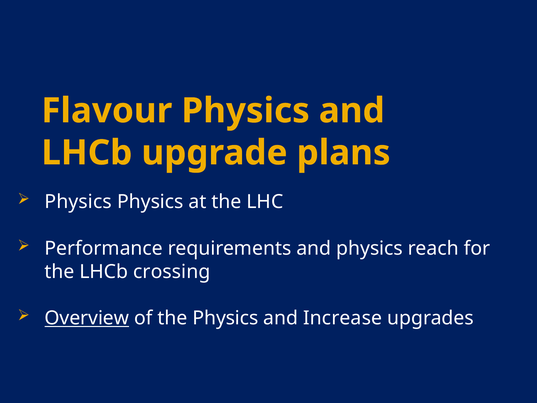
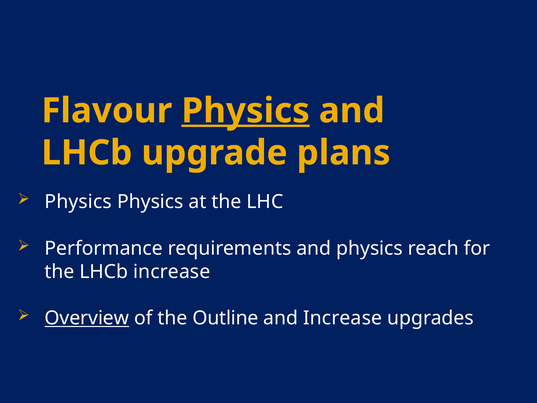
Physics underline: none -> present (246, 111)
LHCb crossing: crossing -> increase (172, 271)
the Physics: Physics -> Outline (225, 318)
